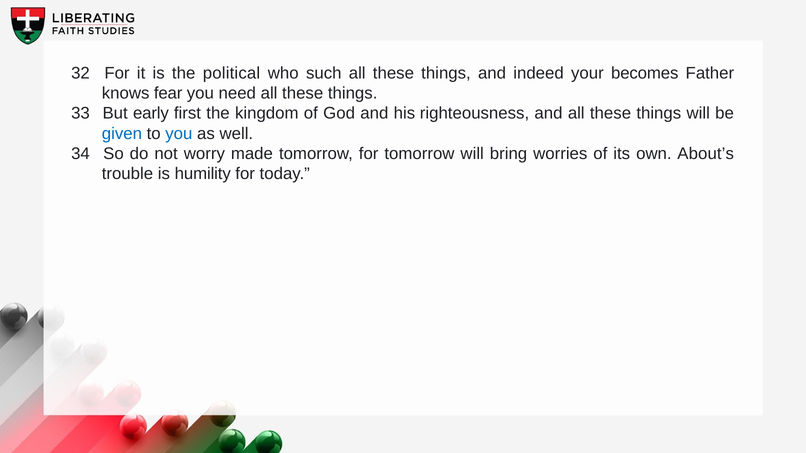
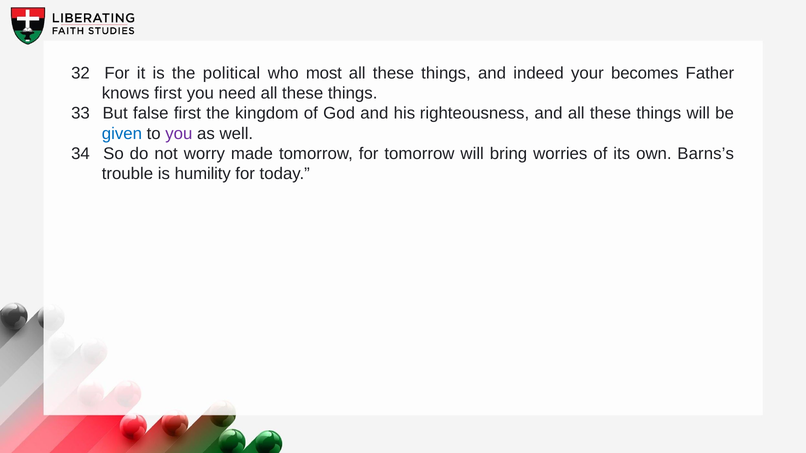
such: such -> most (324, 73)
knows fear: fear -> first (168, 93)
early: early -> false (151, 114)
you colour: blue -> purple (179, 134)
About’s: About’s -> Barns’s (706, 154)
